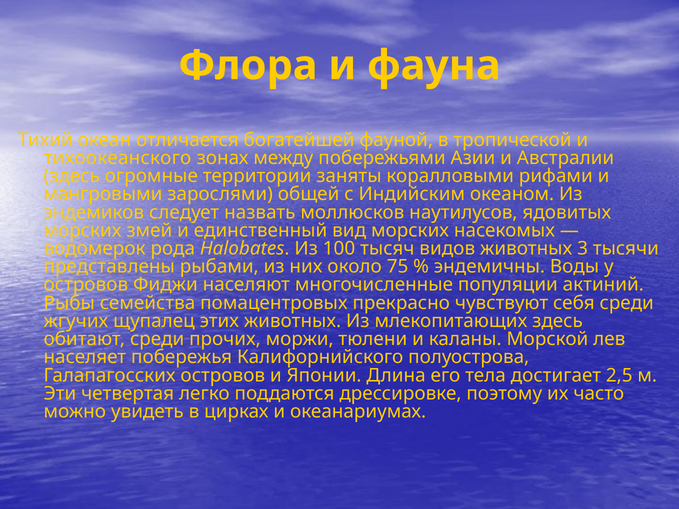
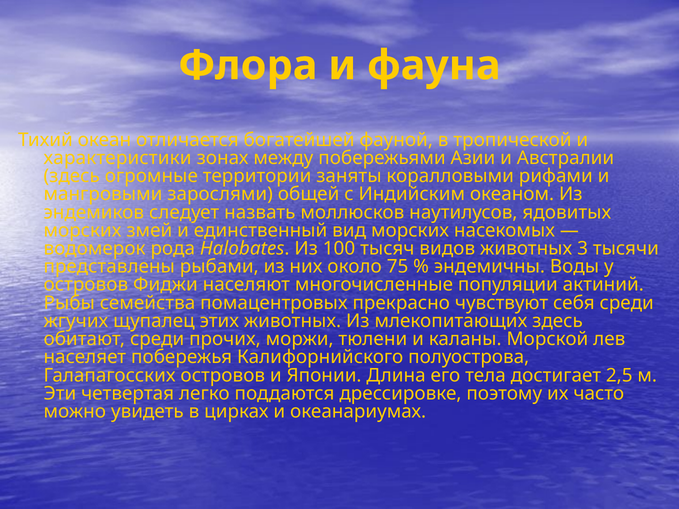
тихоокеанского: тихоокеанского -> характеристики (118, 158)
